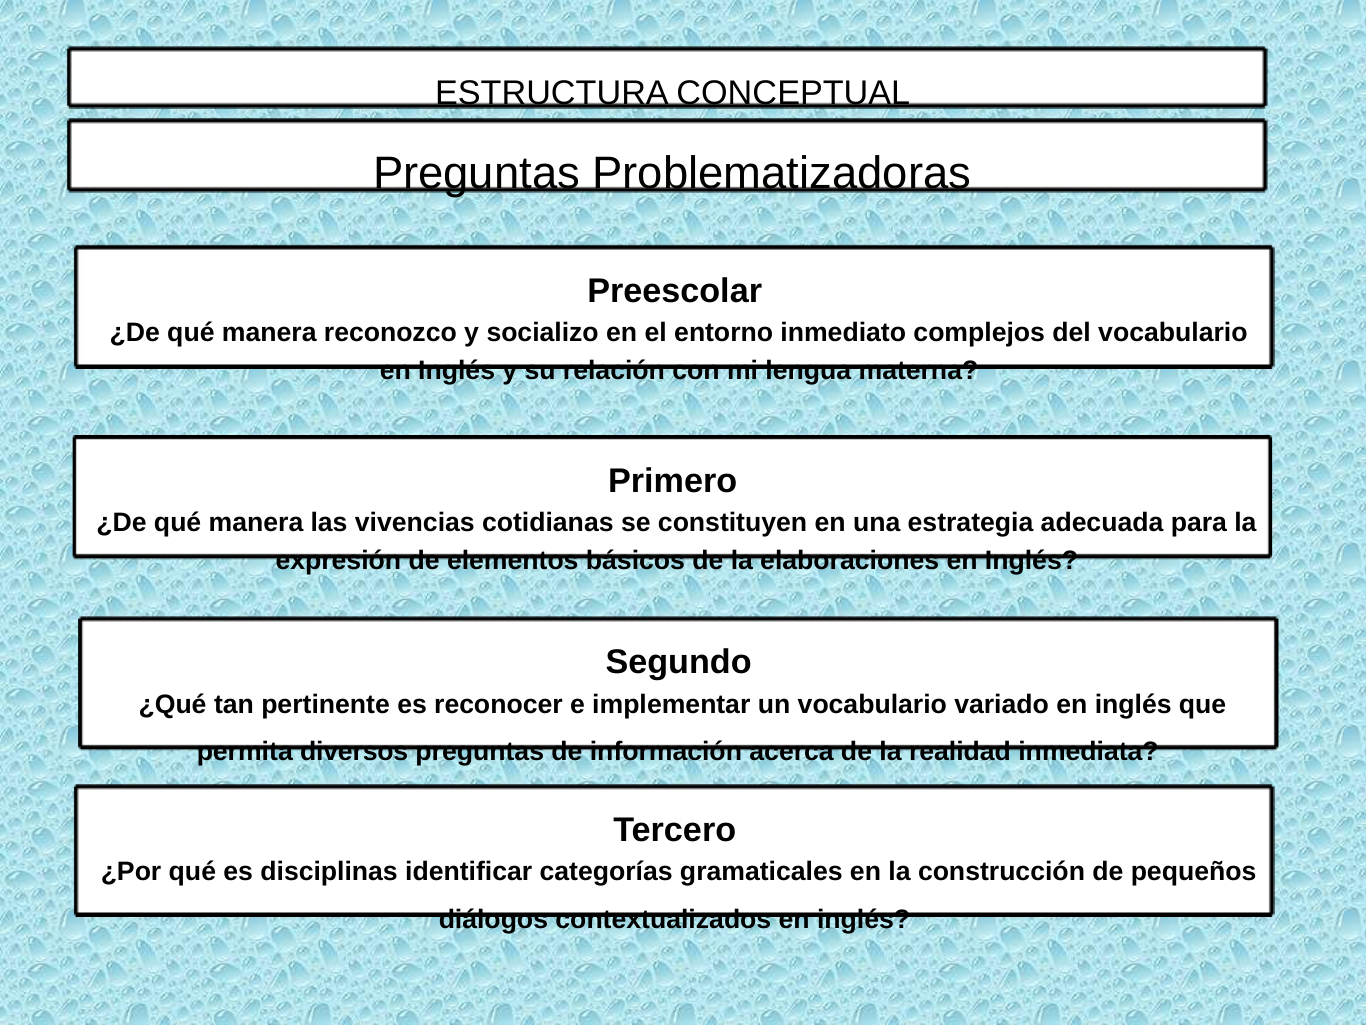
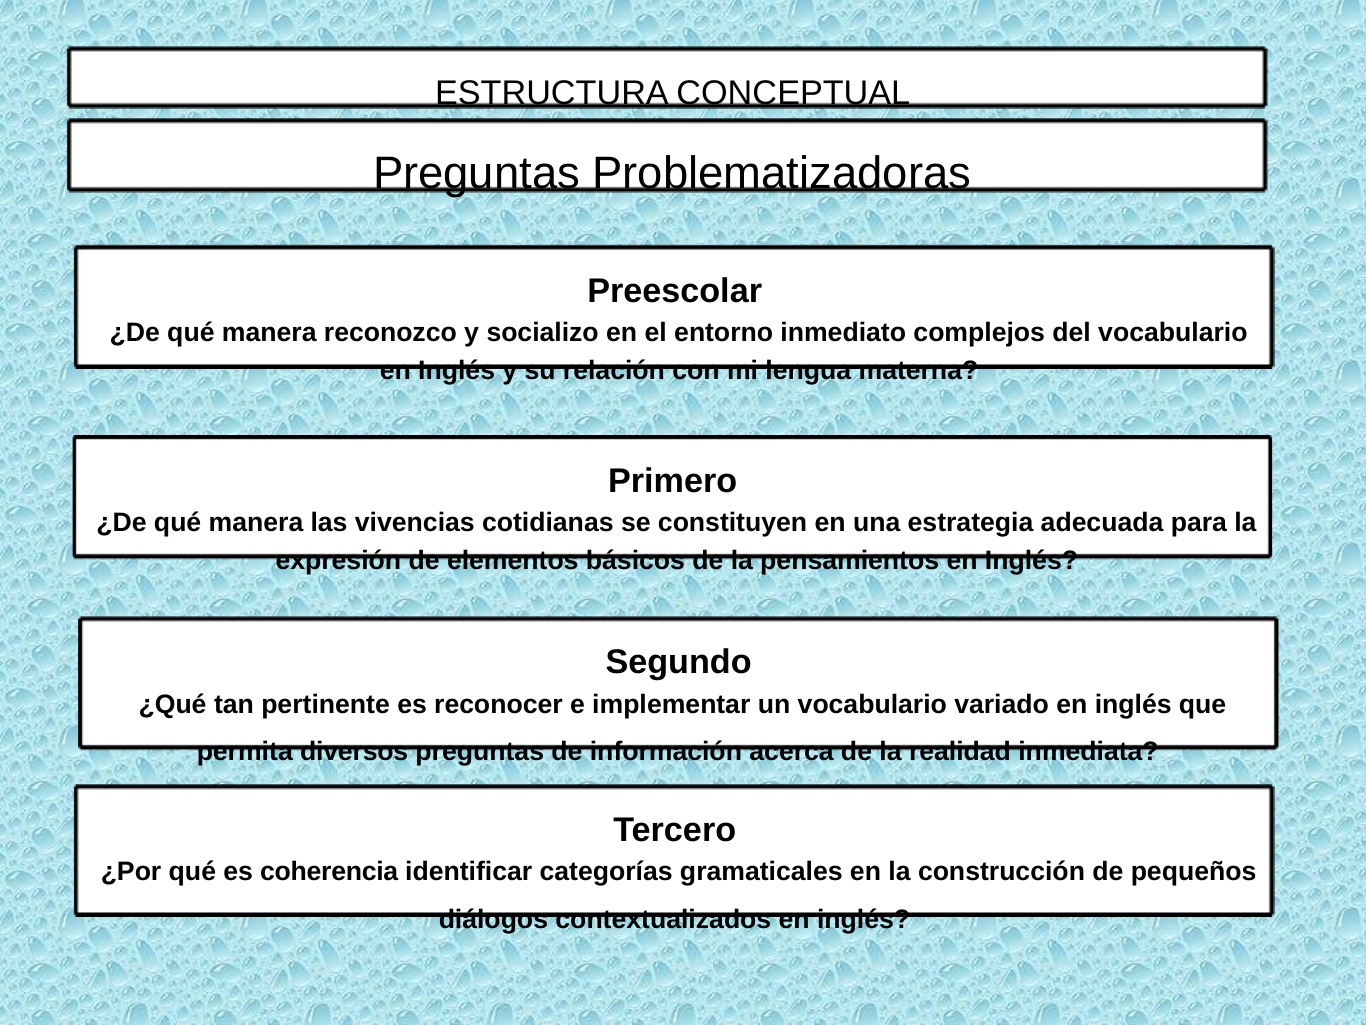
elaboraciones: elaboraciones -> pensamientos (850, 560)
disciplinas: disciplinas -> coherencia (329, 872)
